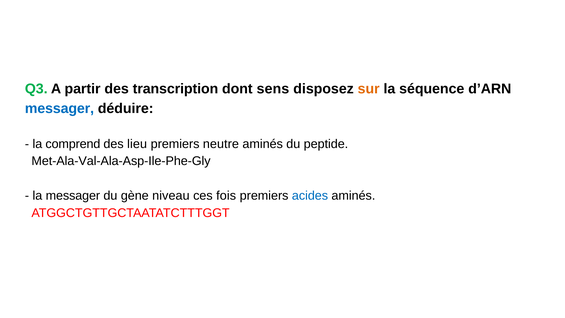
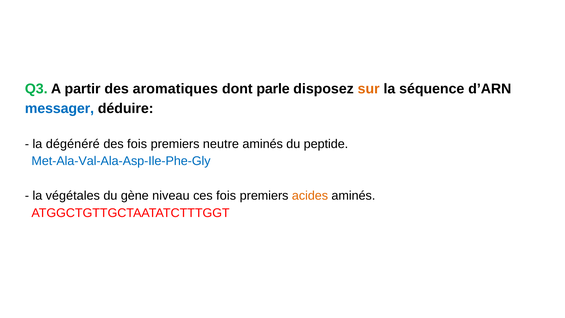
transcription: transcription -> aromatiques (175, 89)
sens: sens -> parle (273, 89)
comprend: comprend -> dégénéré (73, 144)
des lieu: lieu -> fois (137, 144)
Met-Ala-Val-Ala-Asp-Ile-Phe-Gly colour: black -> blue (121, 161)
la messager: messager -> végétales (73, 196)
acides colour: blue -> orange (310, 196)
